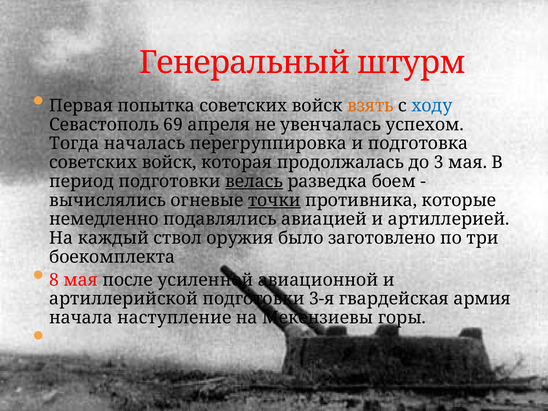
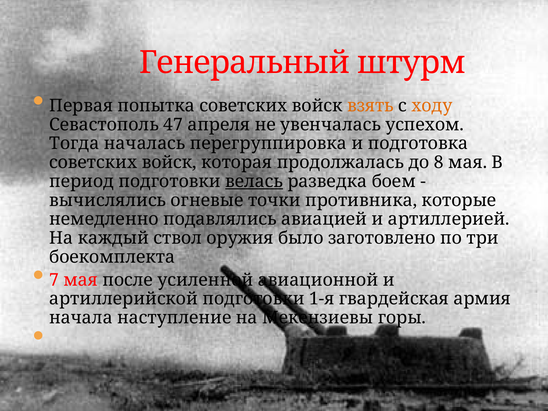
ходу colour: blue -> orange (432, 106)
69: 69 -> 47 (173, 125)
3: 3 -> 8 (439, 162)
точки underline: present -> none (274, 200)
8: 8 -> 7 (54, 280)
3-я: 3-я -> 1-я (322, 299)
